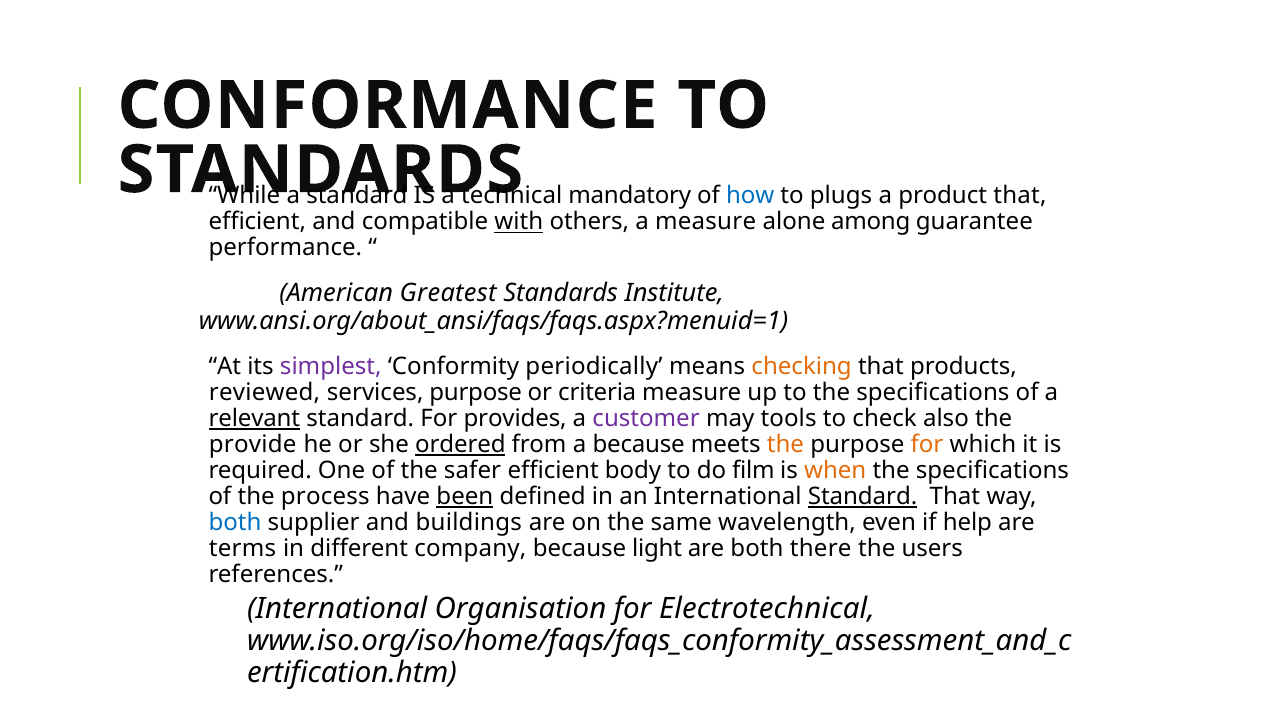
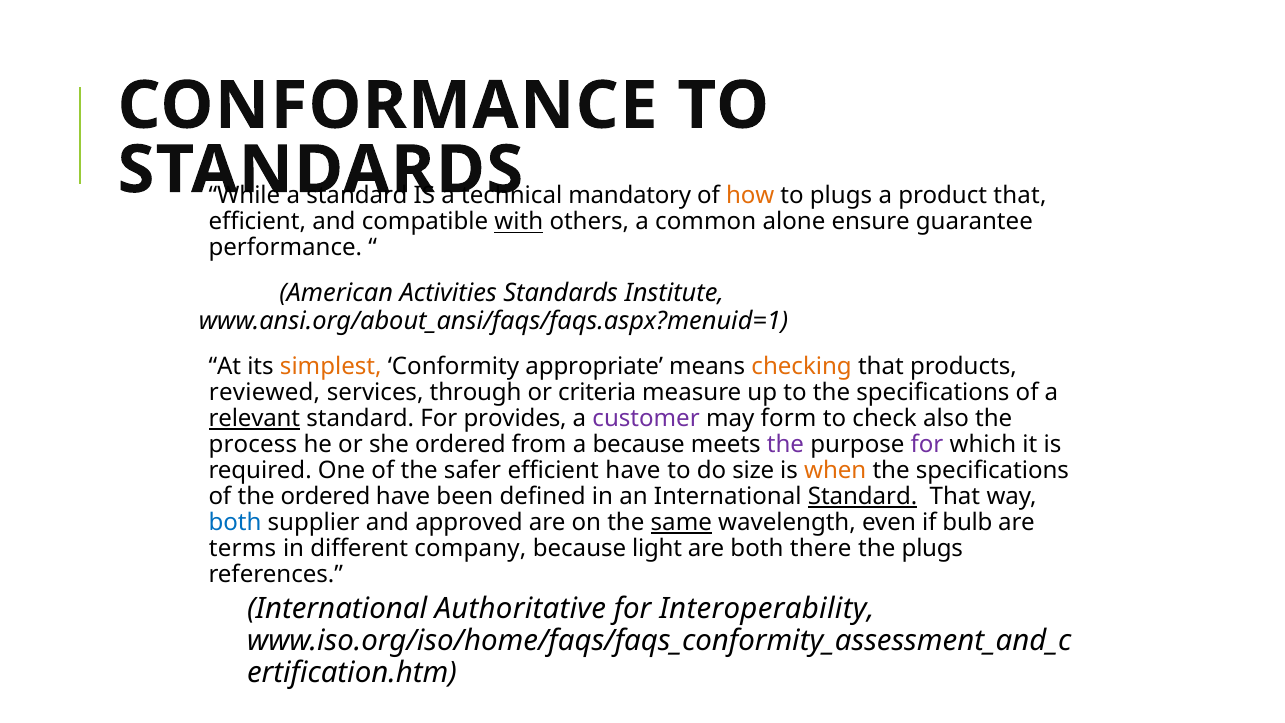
how colour: blue -> orange (750, 196)
a measure: measure -> common (706, 222)
among: among -> ensure (871, 222)
Greatest: Greatest -> Activities (448, 293)
simplest colour: purple -> orange (331, 366)
periodically: periodically -> appropriate (594, 366)
services purpose: purpose -> through (476, 392)
tools: tools -> form (789, 418)
provide: provide -> process (253, 444)
ordered underline: present -> none (460, 444)
the colour: orange -> purple (785, 444)
for colour: orange -> purple (927, 444)
efficient body: body -> have (633, 471)
film: film -> size (753, 471)
the process: process -> ordered (325, 497)
been underline: present -> none (465, 497)
buildings: buildings -> approved (469, 523)
same underline: none -> present (681, 523)
help: help -> bulb (968, 523)
the users: users -> plugs (932, 549)
Organisation: Organisation -> Authoritative (520, 609)
Electrotechnical: Electrotechnical -> Interoperability (767, 609)
